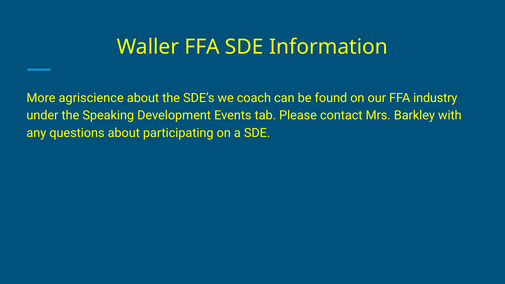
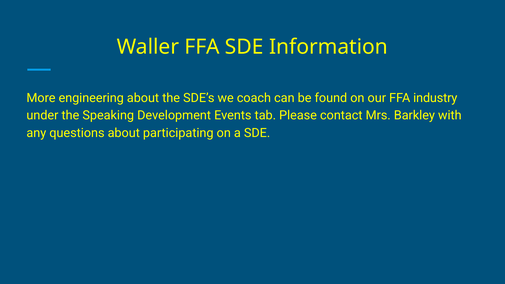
agriscience: agriscience -> engineering (91, 98)
